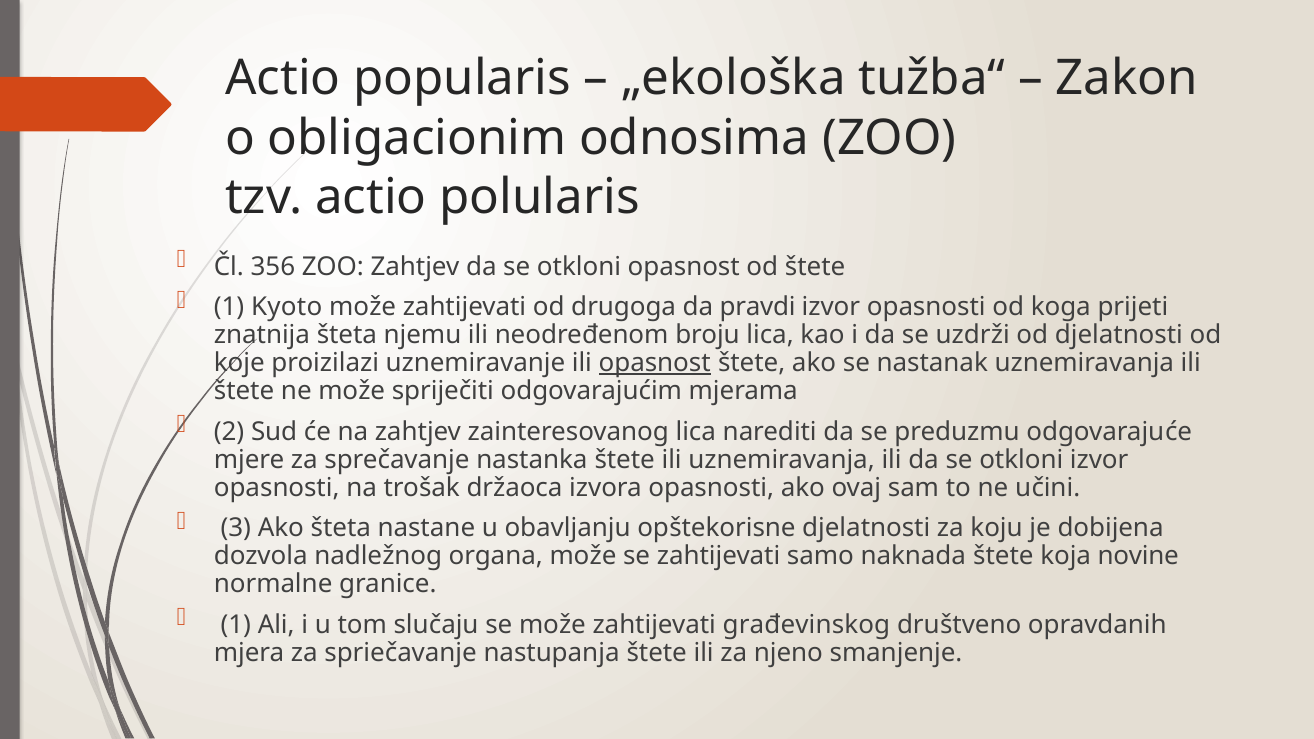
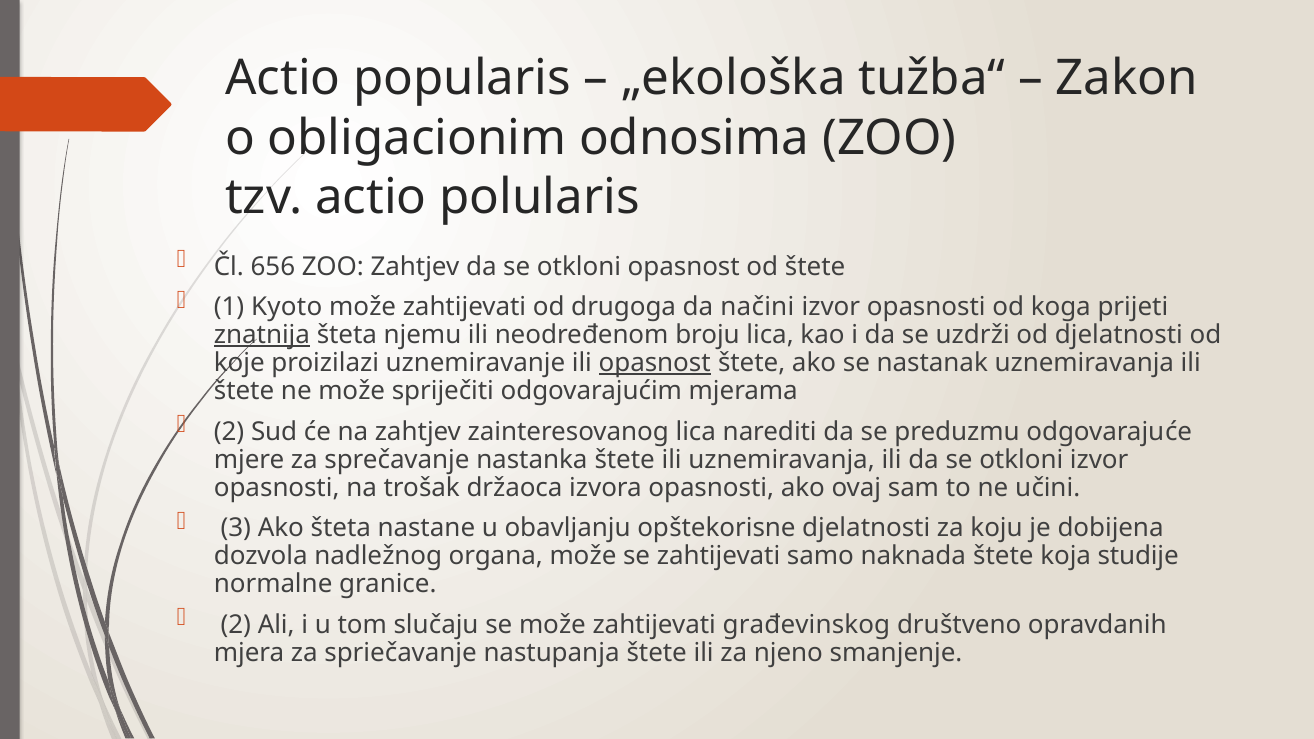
356: 356 -> 656 (273, 267)
pravdi: pravdi -> načini (757, 307)
znatnija underline: none -> present (262, 335)
novine: novine -> studije (1138, 556)
1: 1 -> 2 (236, 625)
